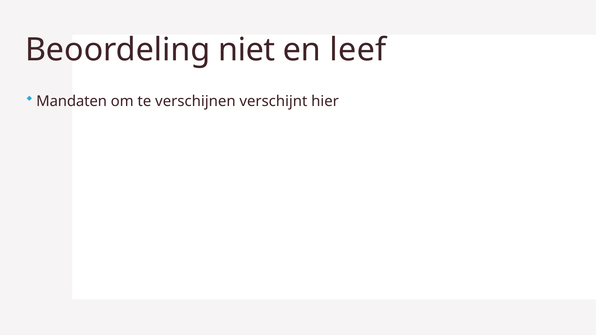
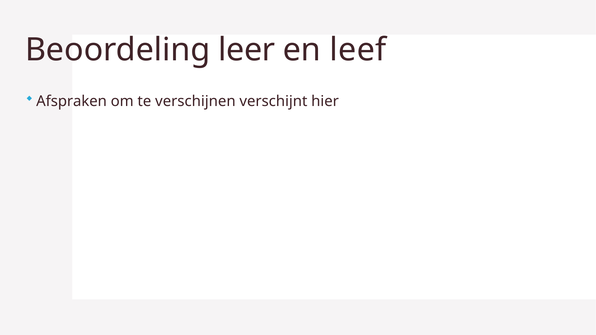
niet: niet -> leer (247, 50)
Mandaten: Mandaten -> Afspraken (72, 101)
